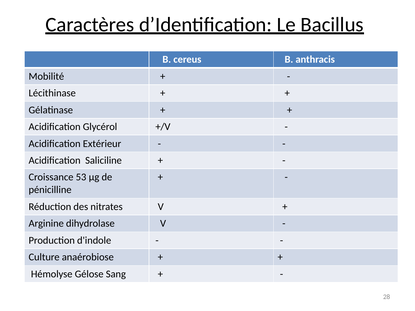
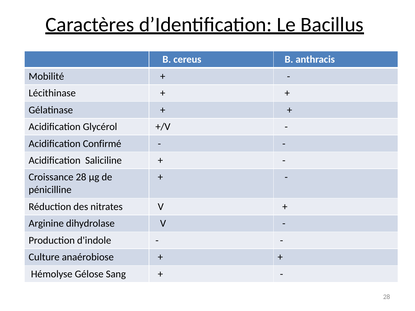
Extérieur: Extérieur -> Confirmé (102, 144)
Croissance 53: 53 -> 28 (81, 177)
